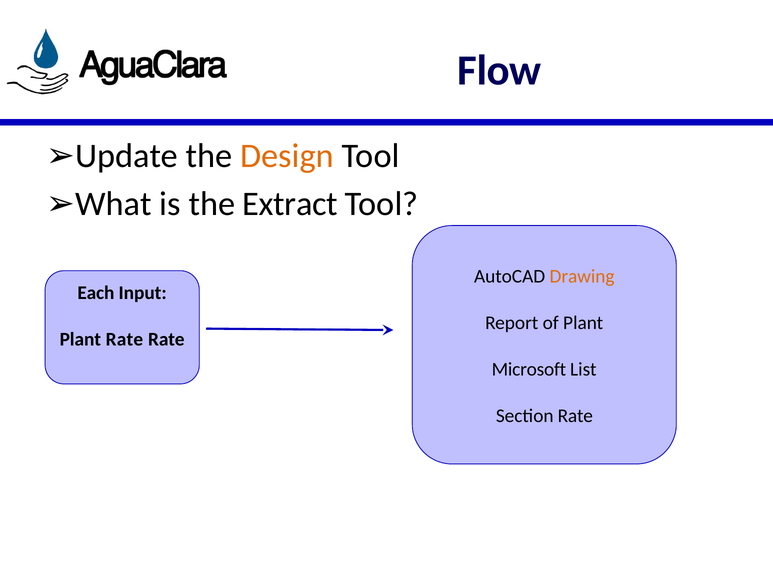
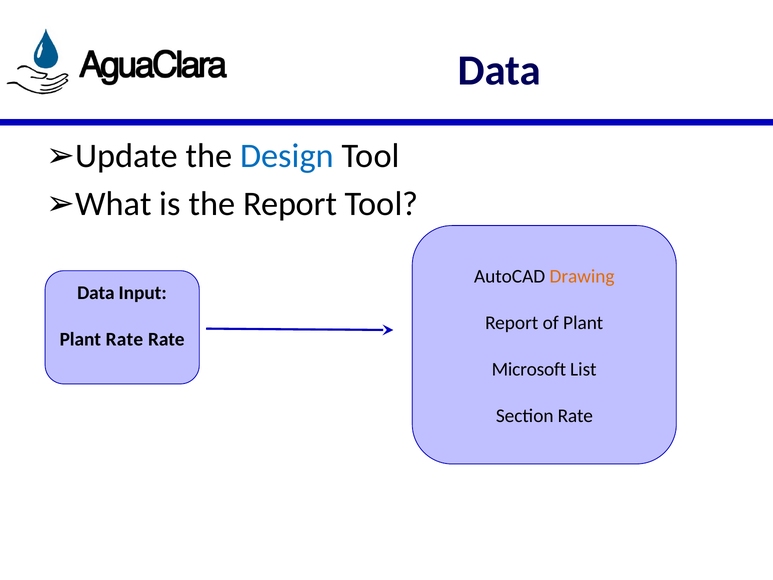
Flow: Flow -> Data (499, 71)
Design colour: orange -> blue (287, 156)
the Extract: Extract -> Report (290, 204)
Each: Each -> Data (96, 293)
